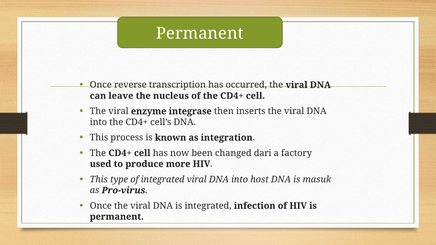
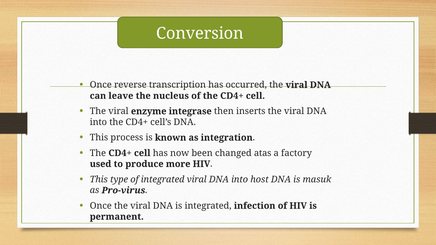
Permanent: Permanent -> Conversion (200, 34)
dari: dari -> atas (263, 153)
